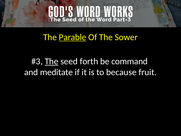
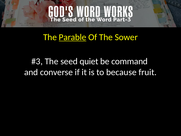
The underline: present -> none (52, 61)
forth: forth -> quiet (89, 61)
meditate: meditate -> converse (56, 72)
